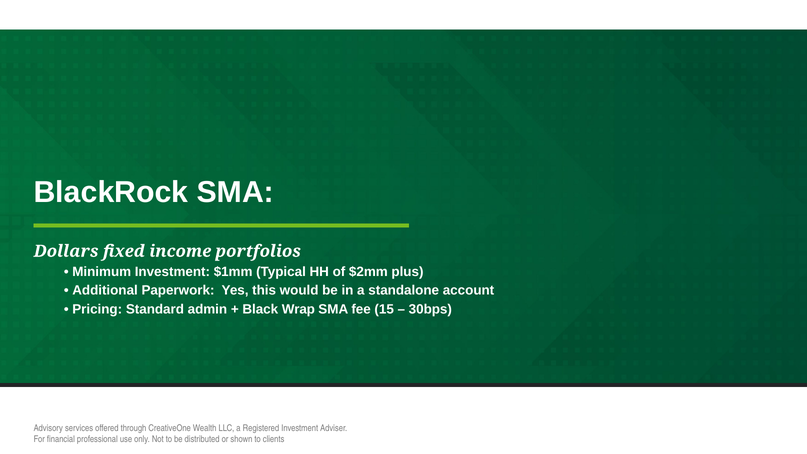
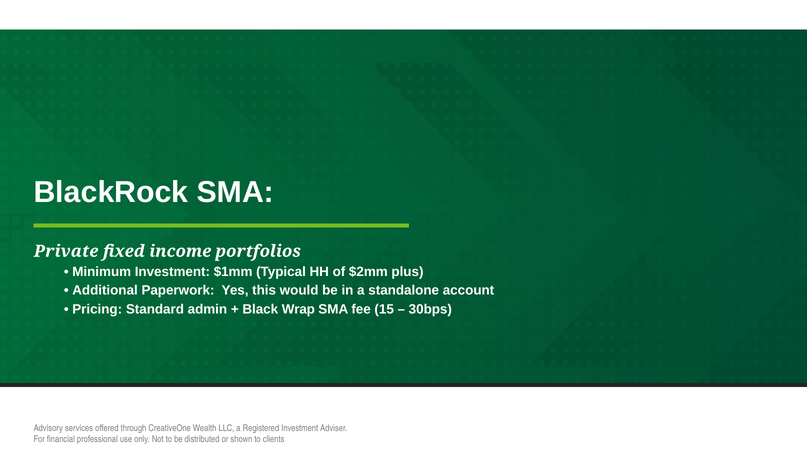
Dollars: Dollars -> Private (66, 251)
